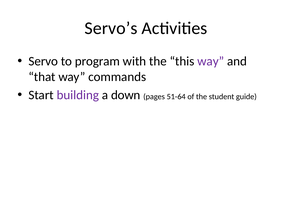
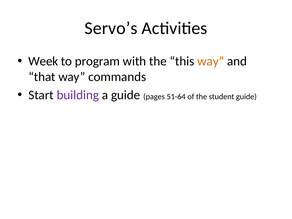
Servo: Servo -> Week (43, 61)
way colour: purple -> orange (211, 61)
a down: down -> guide (126, 95)
